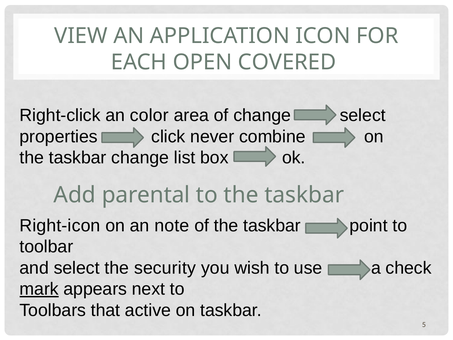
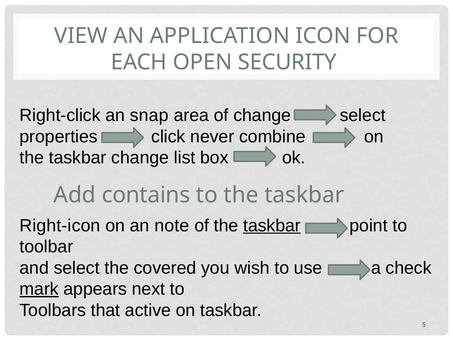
COVERED: COVERED -> SECURITY (287, 62)
color: color -> snap (149, 115)
parental: parental -> contains (146, 195)
taskbar underline: none -> present (272, 225)
security: security -> covered (165, 268)
